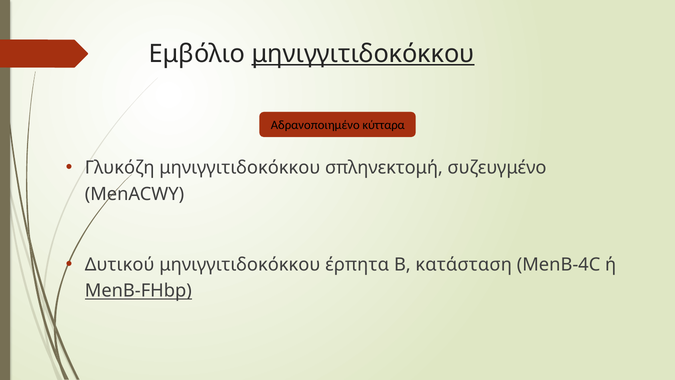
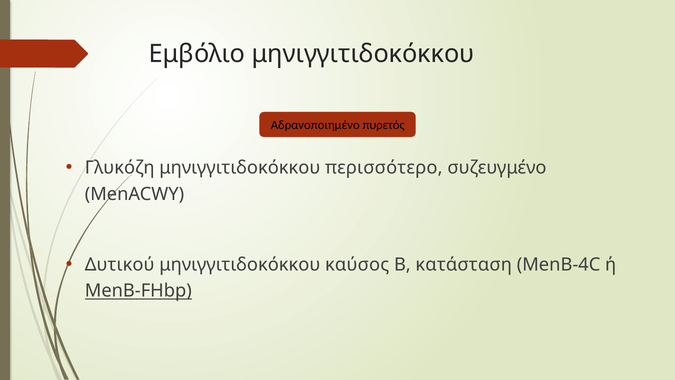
μηνιγγιτιδοκόκκου underline: present -> none (363, 54)
κύτταρα: κύτταρα -> πυρετός (384, 125)
σπληνεκτομή: σπληνεκτομή -> περισσότερο (384, 168)
έρπητα: έρπητα -> καύσος (357, 264)
